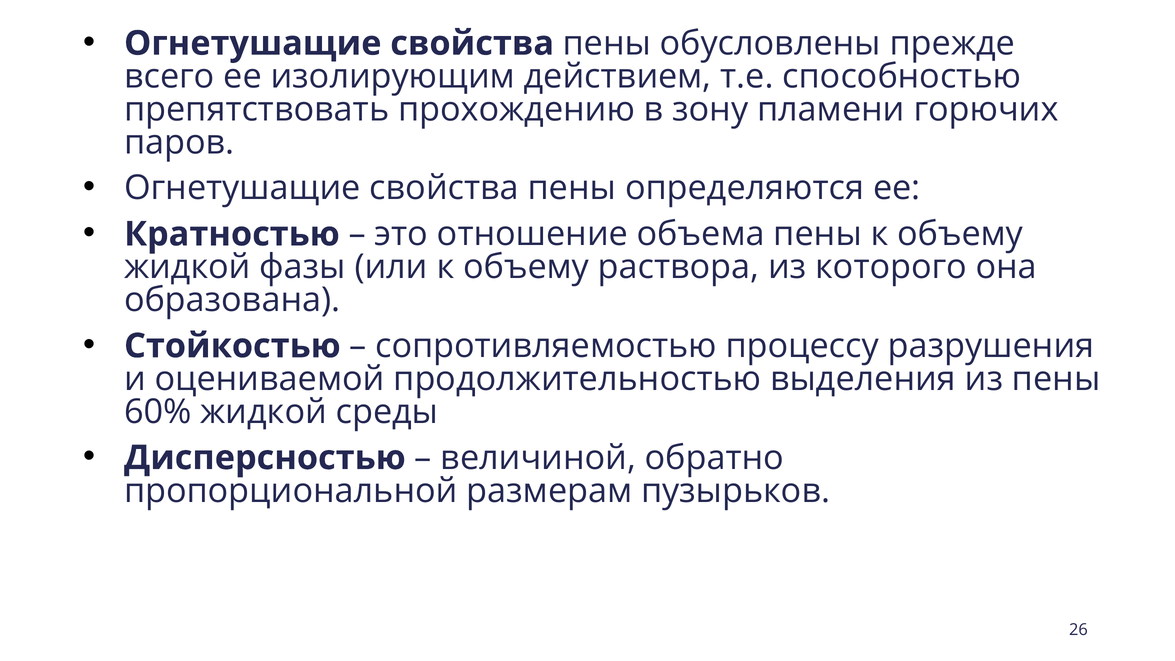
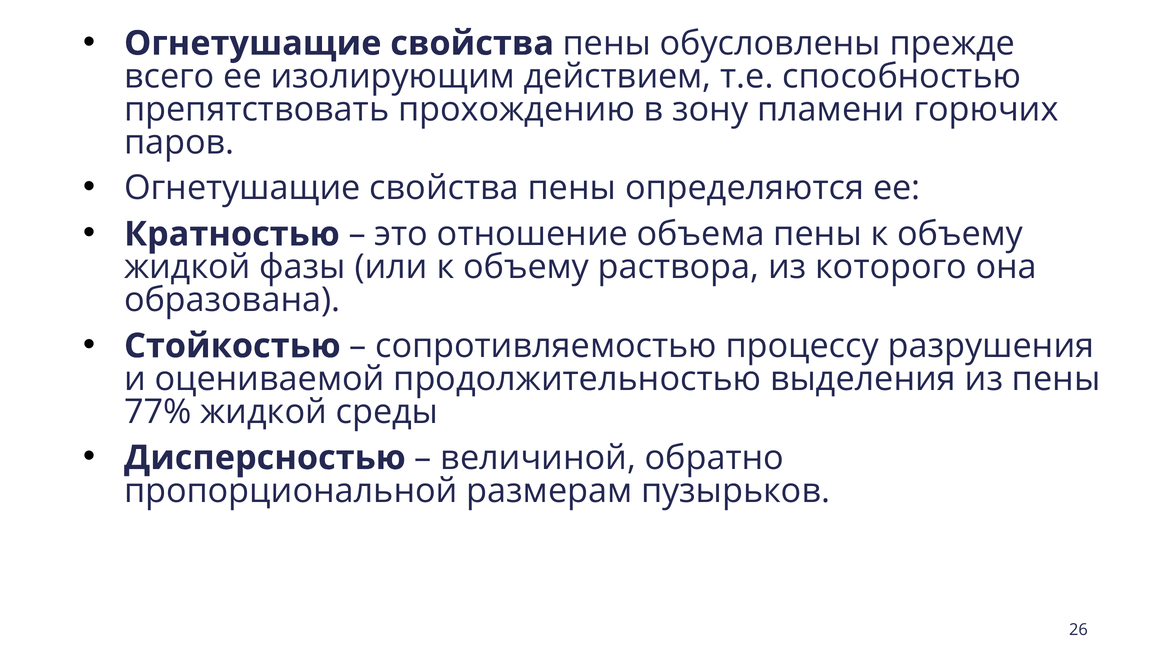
60%: 60% -> 77% (158, 412)
